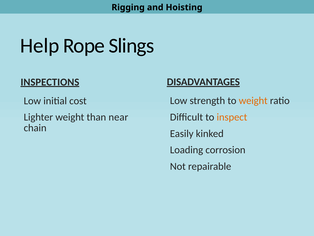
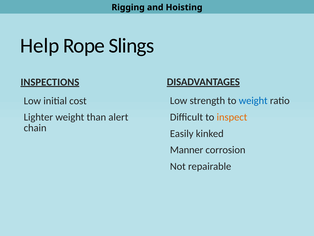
weight colour: orange -> blue (253, 101)
near: near -> alert (118, 117)
Loading: Loading -> Manner (187, 150)
